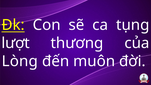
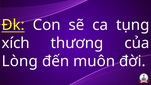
lượt: lượt -> xích (16, 43)
